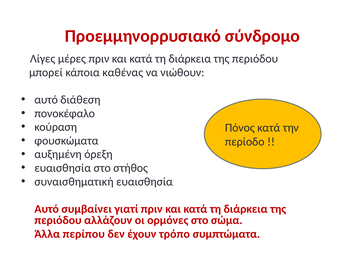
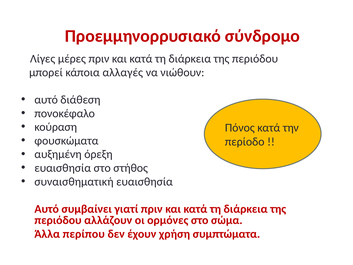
καθένας: καθένας -> αλλαγές (123, 72)
τρόπο: τρόπο -> χρήση (174, 234)
